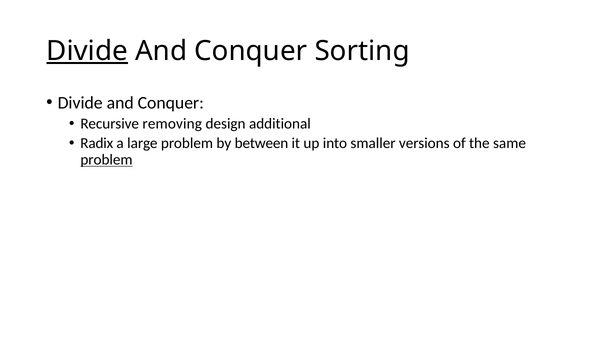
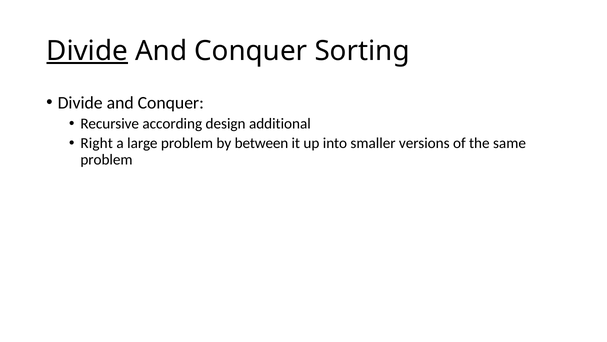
removing: removing -> according (172, 124)
Radix: Radix -> Right (97, 143)
problem underline: present -> none (106, 159)
